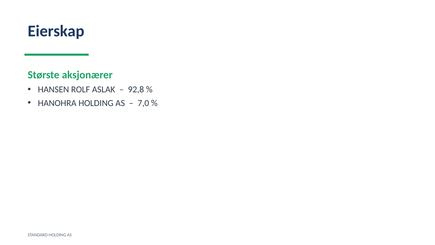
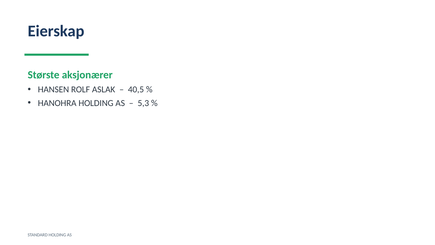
92,8: 92,8 -> 40,5 (136, 89)
7,0: 7,0 -> 5,3 (143, 103)
